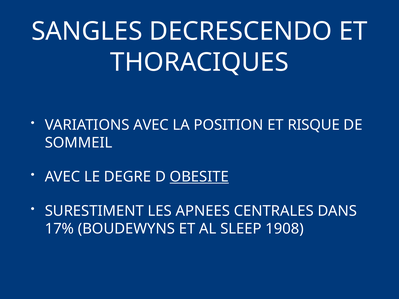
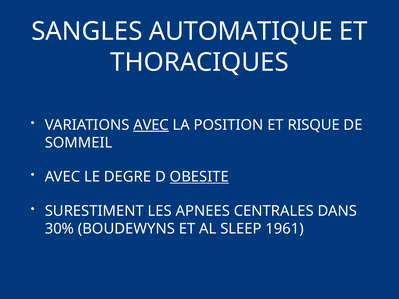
DECRESCENDO: DECRESCENDO -> AUTOMATIQUE (241, 31)
AVEC underline: none -> present (151, 125)
17%: 17% -> 30% (59, 229)
1908: 1908 -> 1961 (285, 229)
